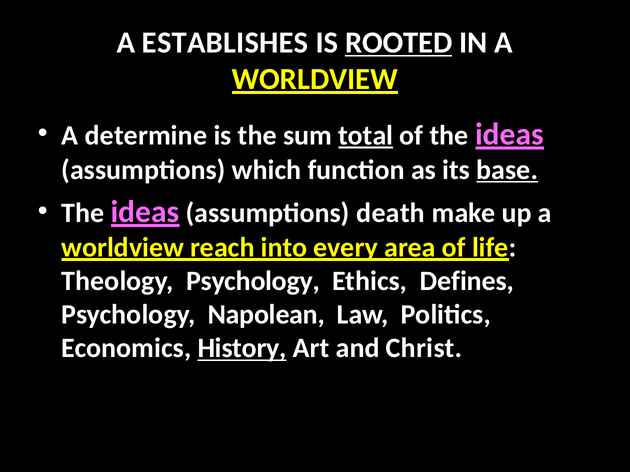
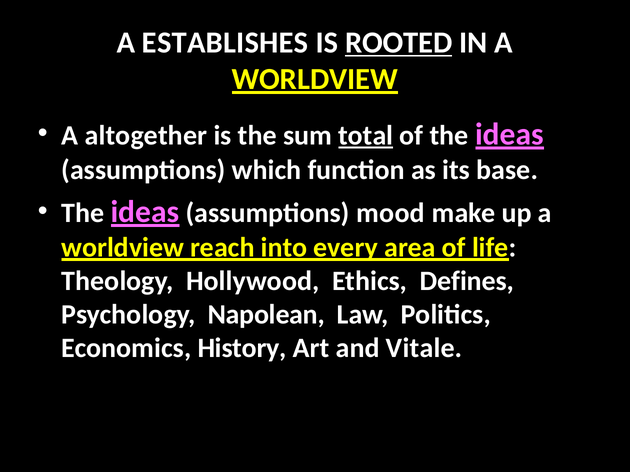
determine: determine -> altogether (146, 136)
base underline: present -> none (507, 170)
death: death -> mood (391, 213)
Theology Psychology: Psychology -> Hollywood (253, 281)
History underline: present -> none (242, 349)
Christ: Christ -> Vitale (424, 349)
